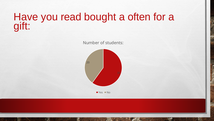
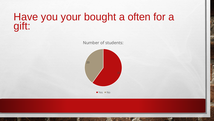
read: read -> your (71, 17)
